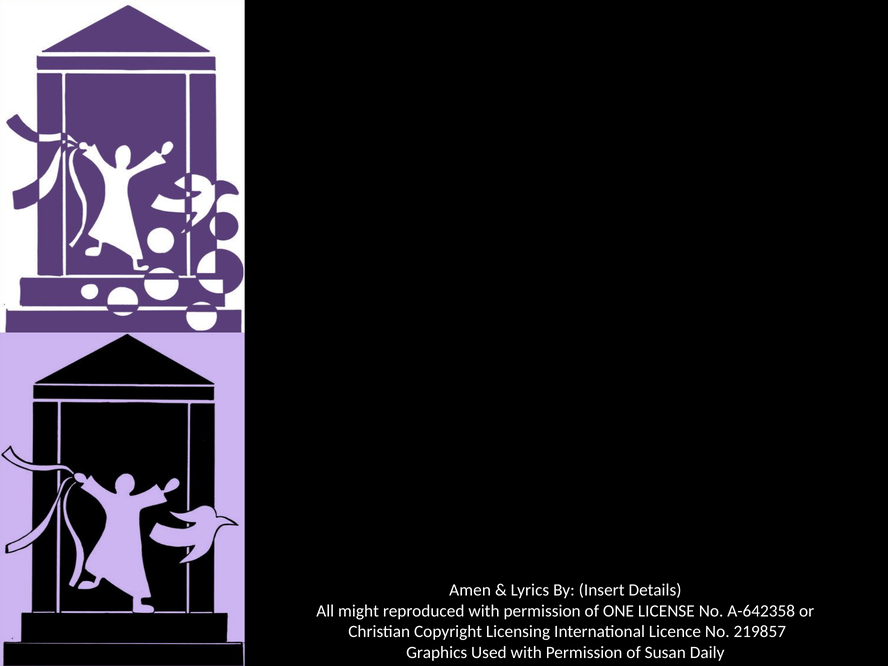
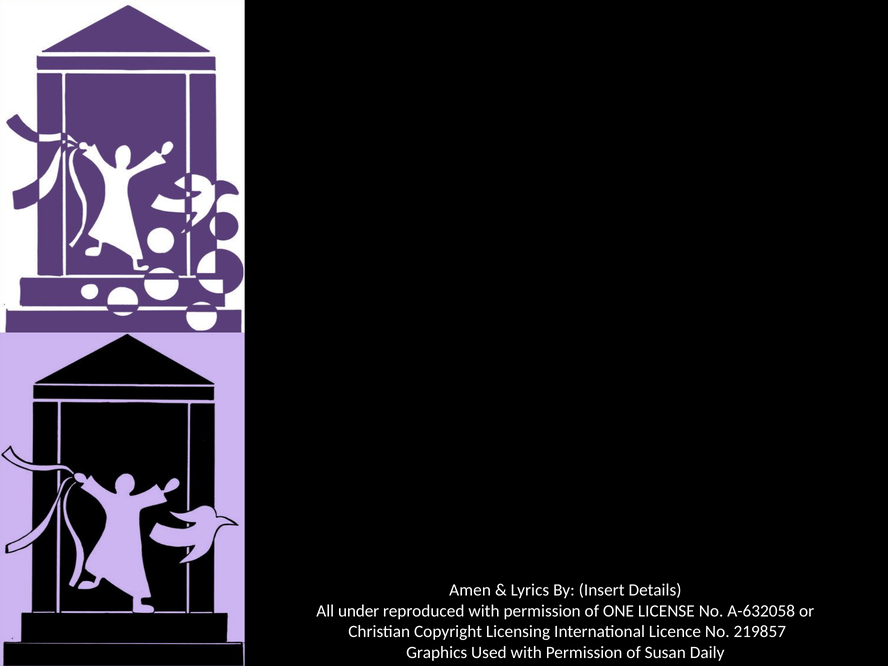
might: might -> under (359, 611)
A-642358: A-642358 -> A-632058 (761, 611)
